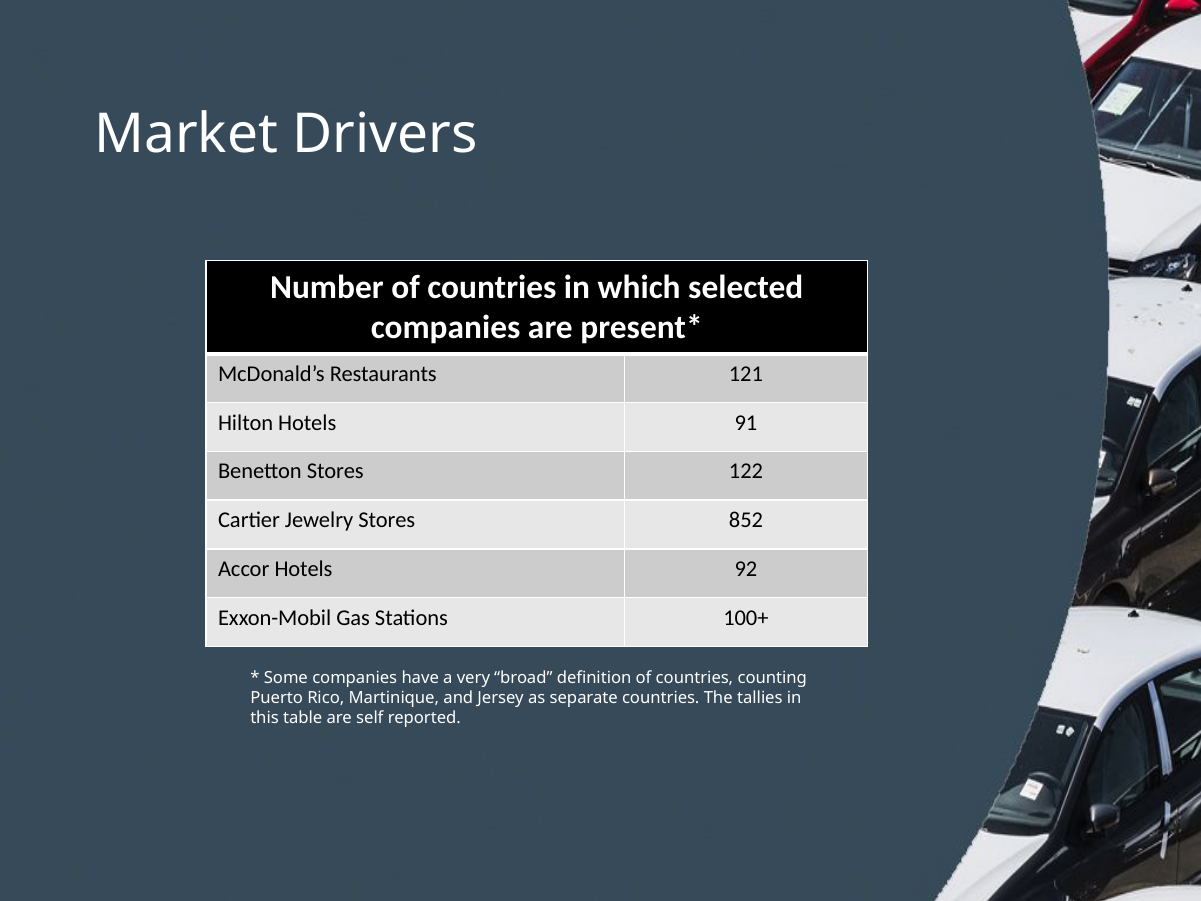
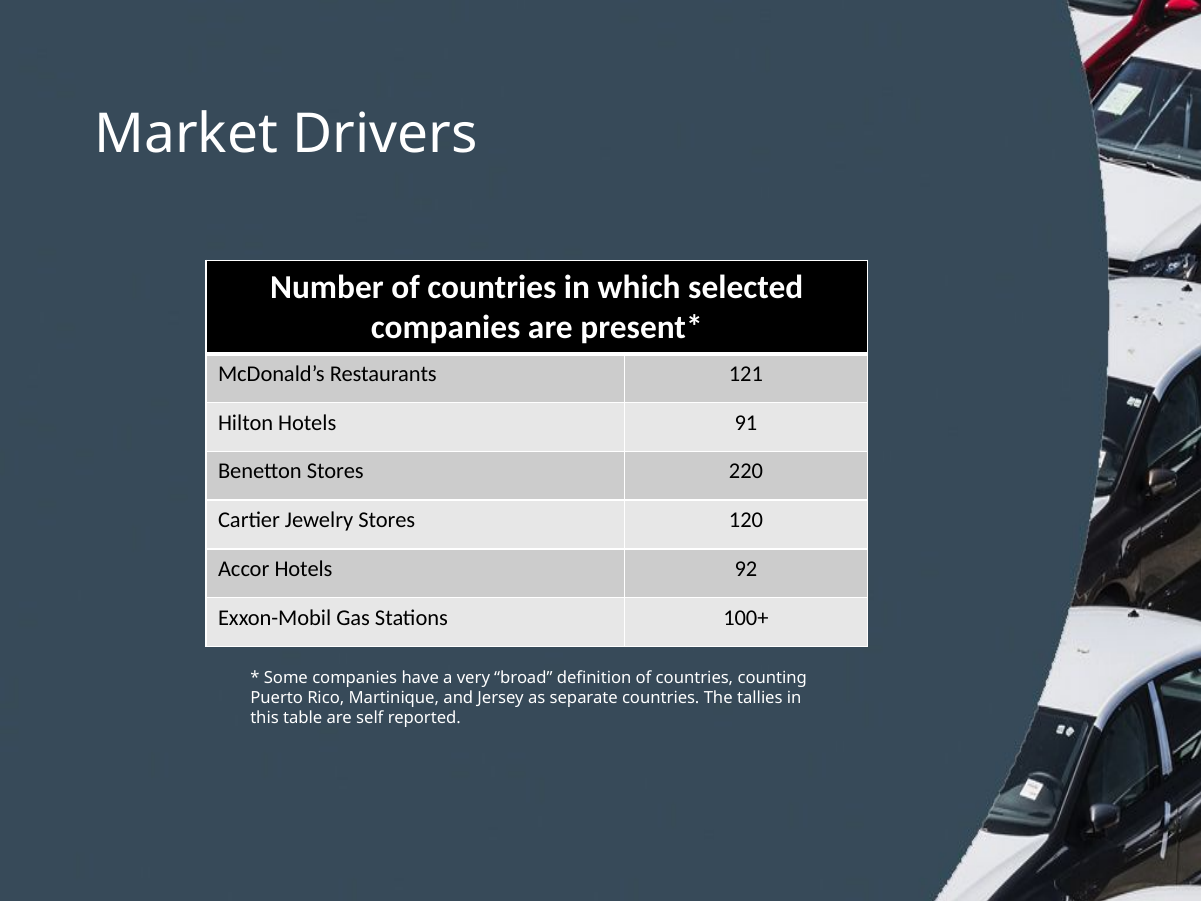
122: 122 -> 220 (746, 471)
852: 852 -> 120 (746, 520)
